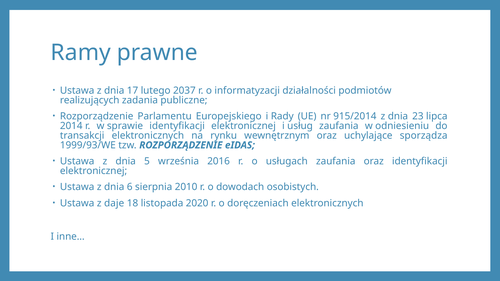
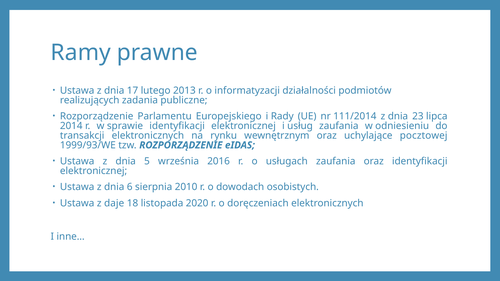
2037: 2037 -> 2013 (184, 91)
915/2014: 915/2014 -> 111/2014 (355, 116)
sporządza: sporządza -> pocztowej (424, 136)
